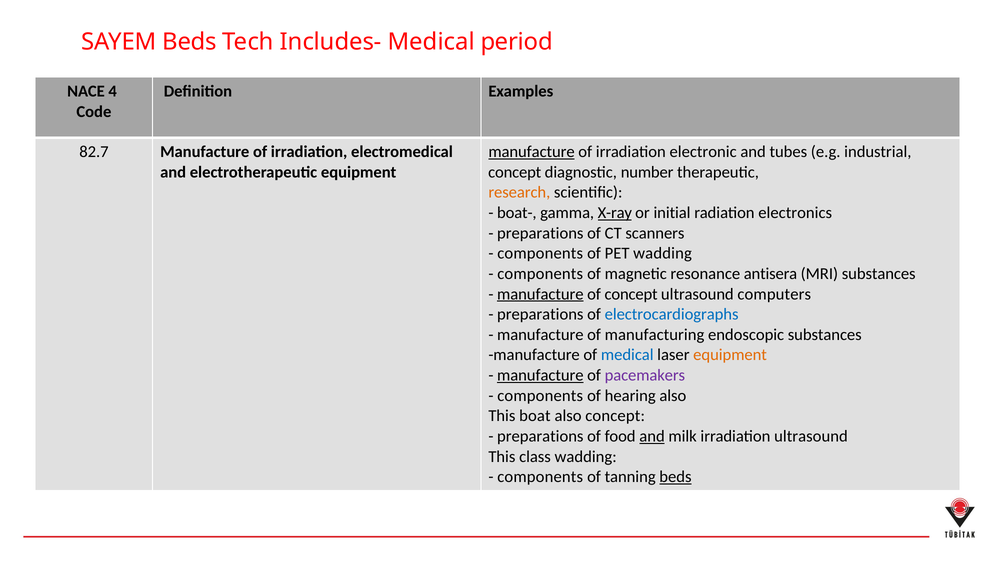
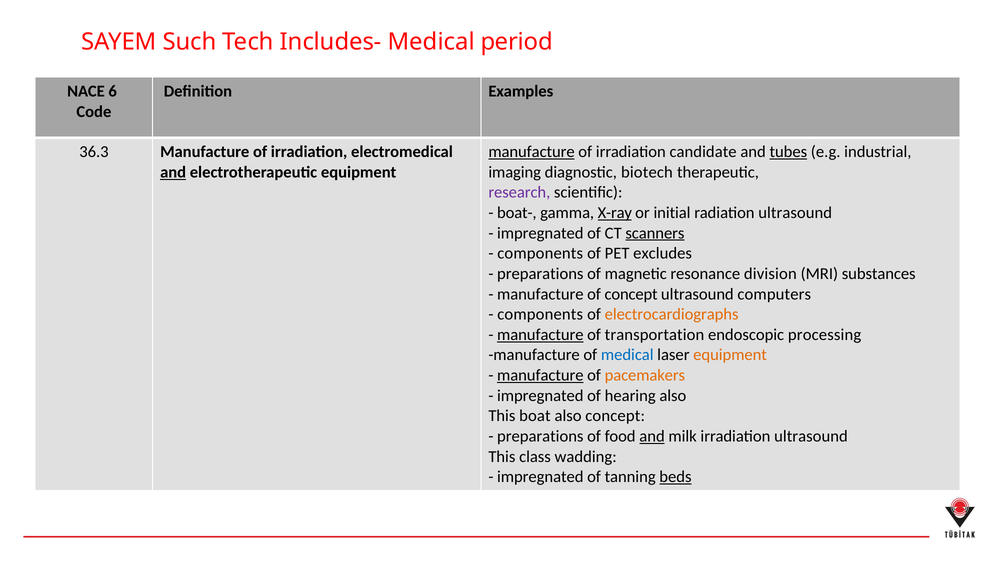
SAYEM Beds: Beds -> Such (190, 42)
4: 4 -> 6 (113, 91)
82.7: 82.7 -> 36.3 (94, 152)
electronic: electronic -> candidate (703, 152)
tubes underline: none -> present (788, 152)
and underline: none -> present (173, 172)
concept: concept -> imaging (515, 172)
number: number -> biotech (647, 172)
research colour: orange -> purple (519, 193)
radiation electronics: electronics -> ultrasound (795, 213)
preparations: preparations -> impregnated (540, 233)
scanners underline: none -> present (655, 233)
PET wadding: wadding -> excludes (663, 254)
components: components -> preparations (540, 274)
antisera: antisera -> division (770, 274)
manufacture underline: present -> none (540, 294)
preparations: preparations -> components (540, 315)
electrocardiographs colour: blue -> orange (672, 315)
manufacture underline: none -> present (540, 335)
manufacturing: manufacturing -> transportation (655, 335)
endoscopic substances: substances -> processing (825, 335)
pacemakers colour: purple -> orange (645, 376)
components: components -> impregnated (540, 396)
components: components -> impregnated (540, 477)
